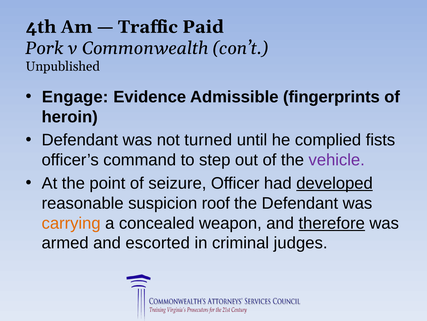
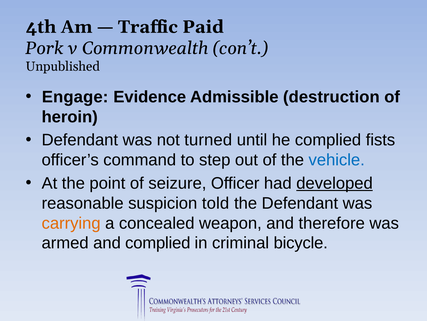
fingerprints: fingerprints -> destruction (331, 97)
vehicle colour: purple -> blue (337, 160)
roof: roof -> told (216, 203)
therefore underline: present -> none (332, 223)
and escorted: escorted -> complied (158, 243)
judges: judges -> bicycle (301, 243)
